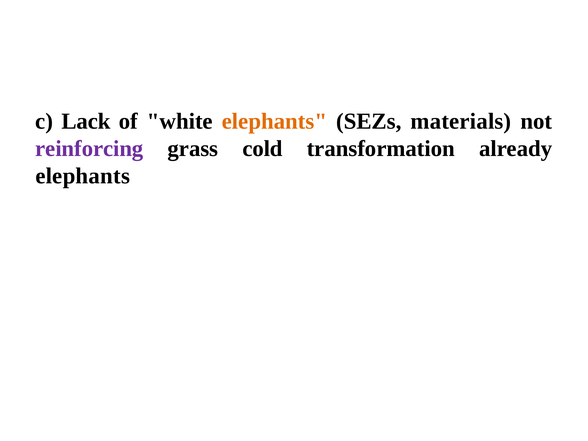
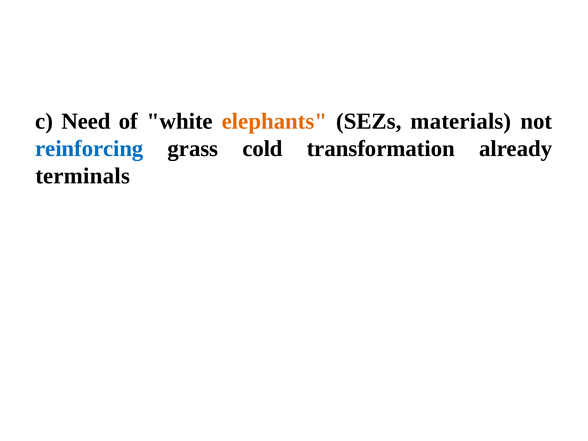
Lack: Lack -> Need (86, 121)
reinforcing colour: purple -> blue (89, 149)
elephants: elephants -> terminals (83, 176)
